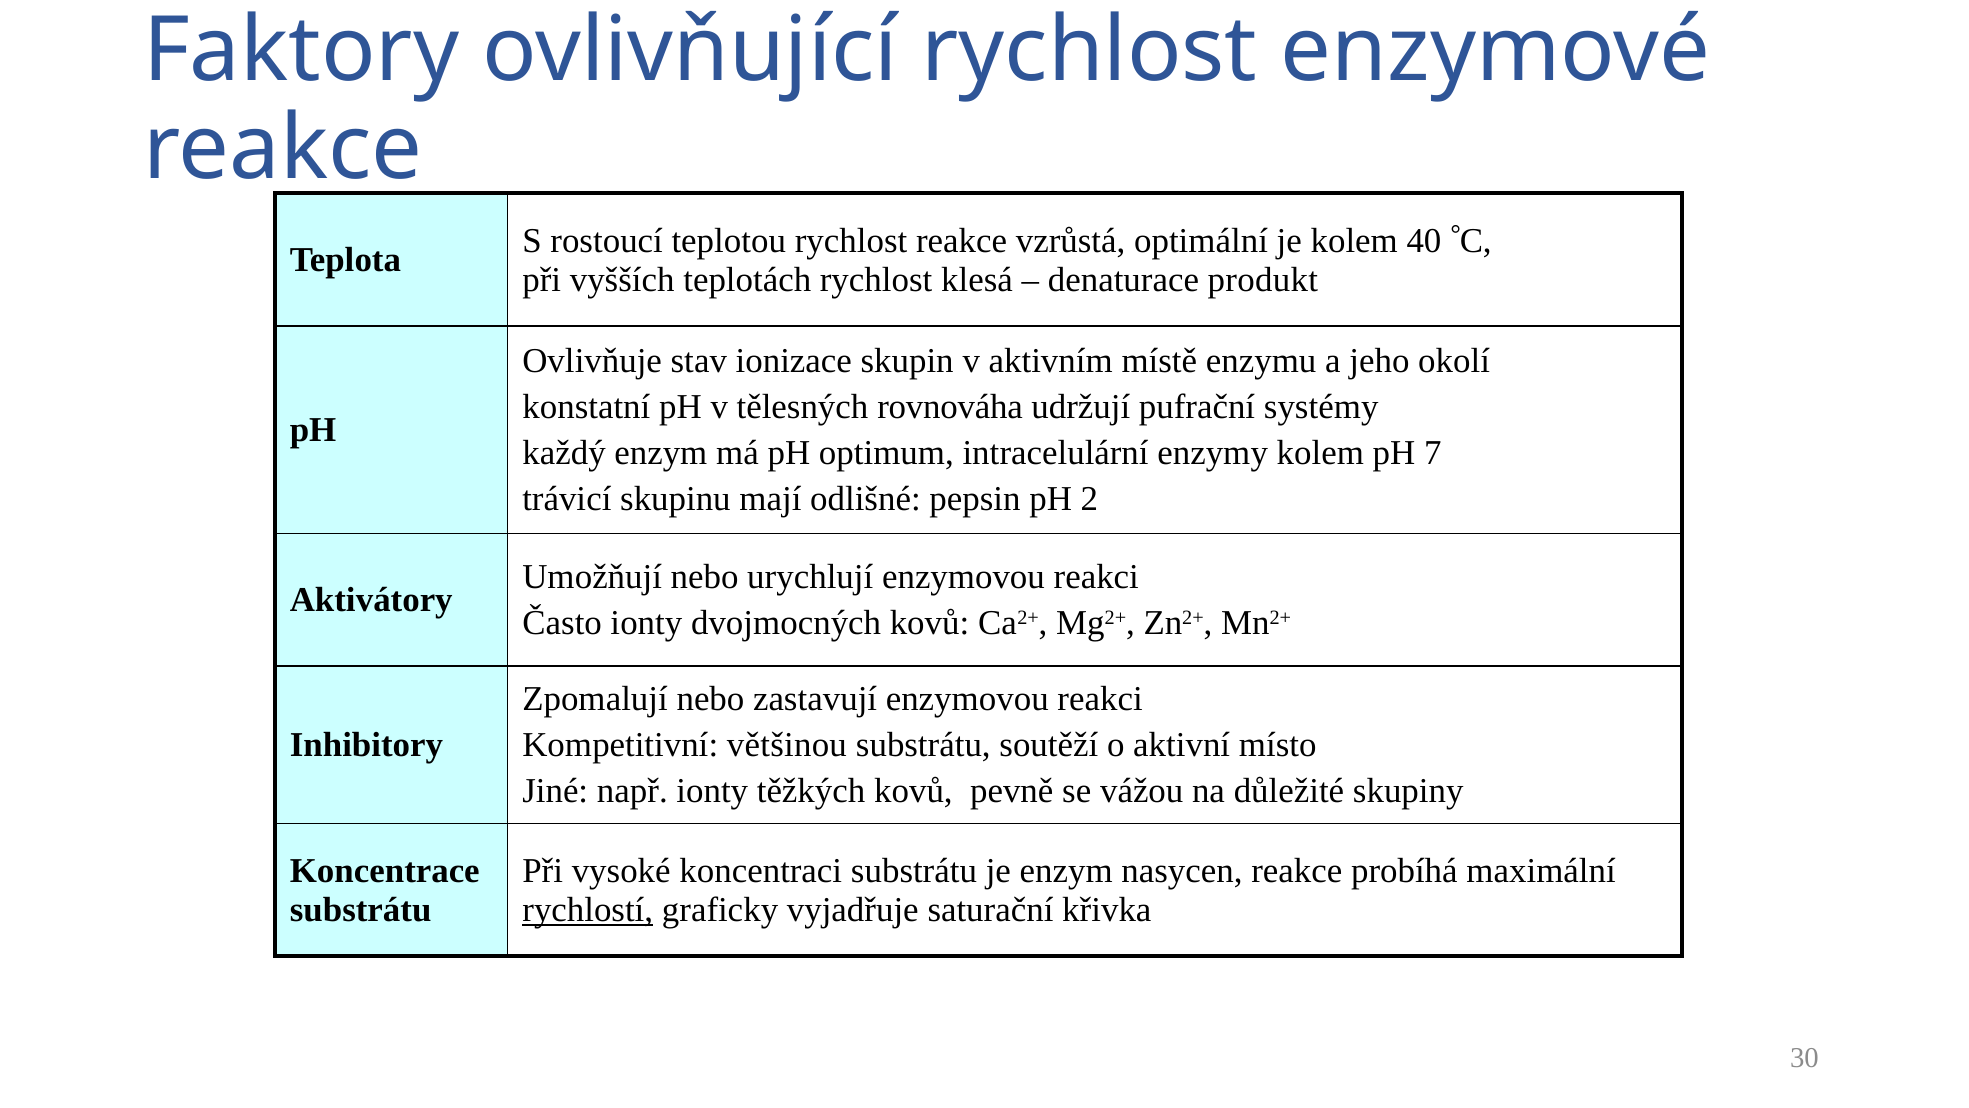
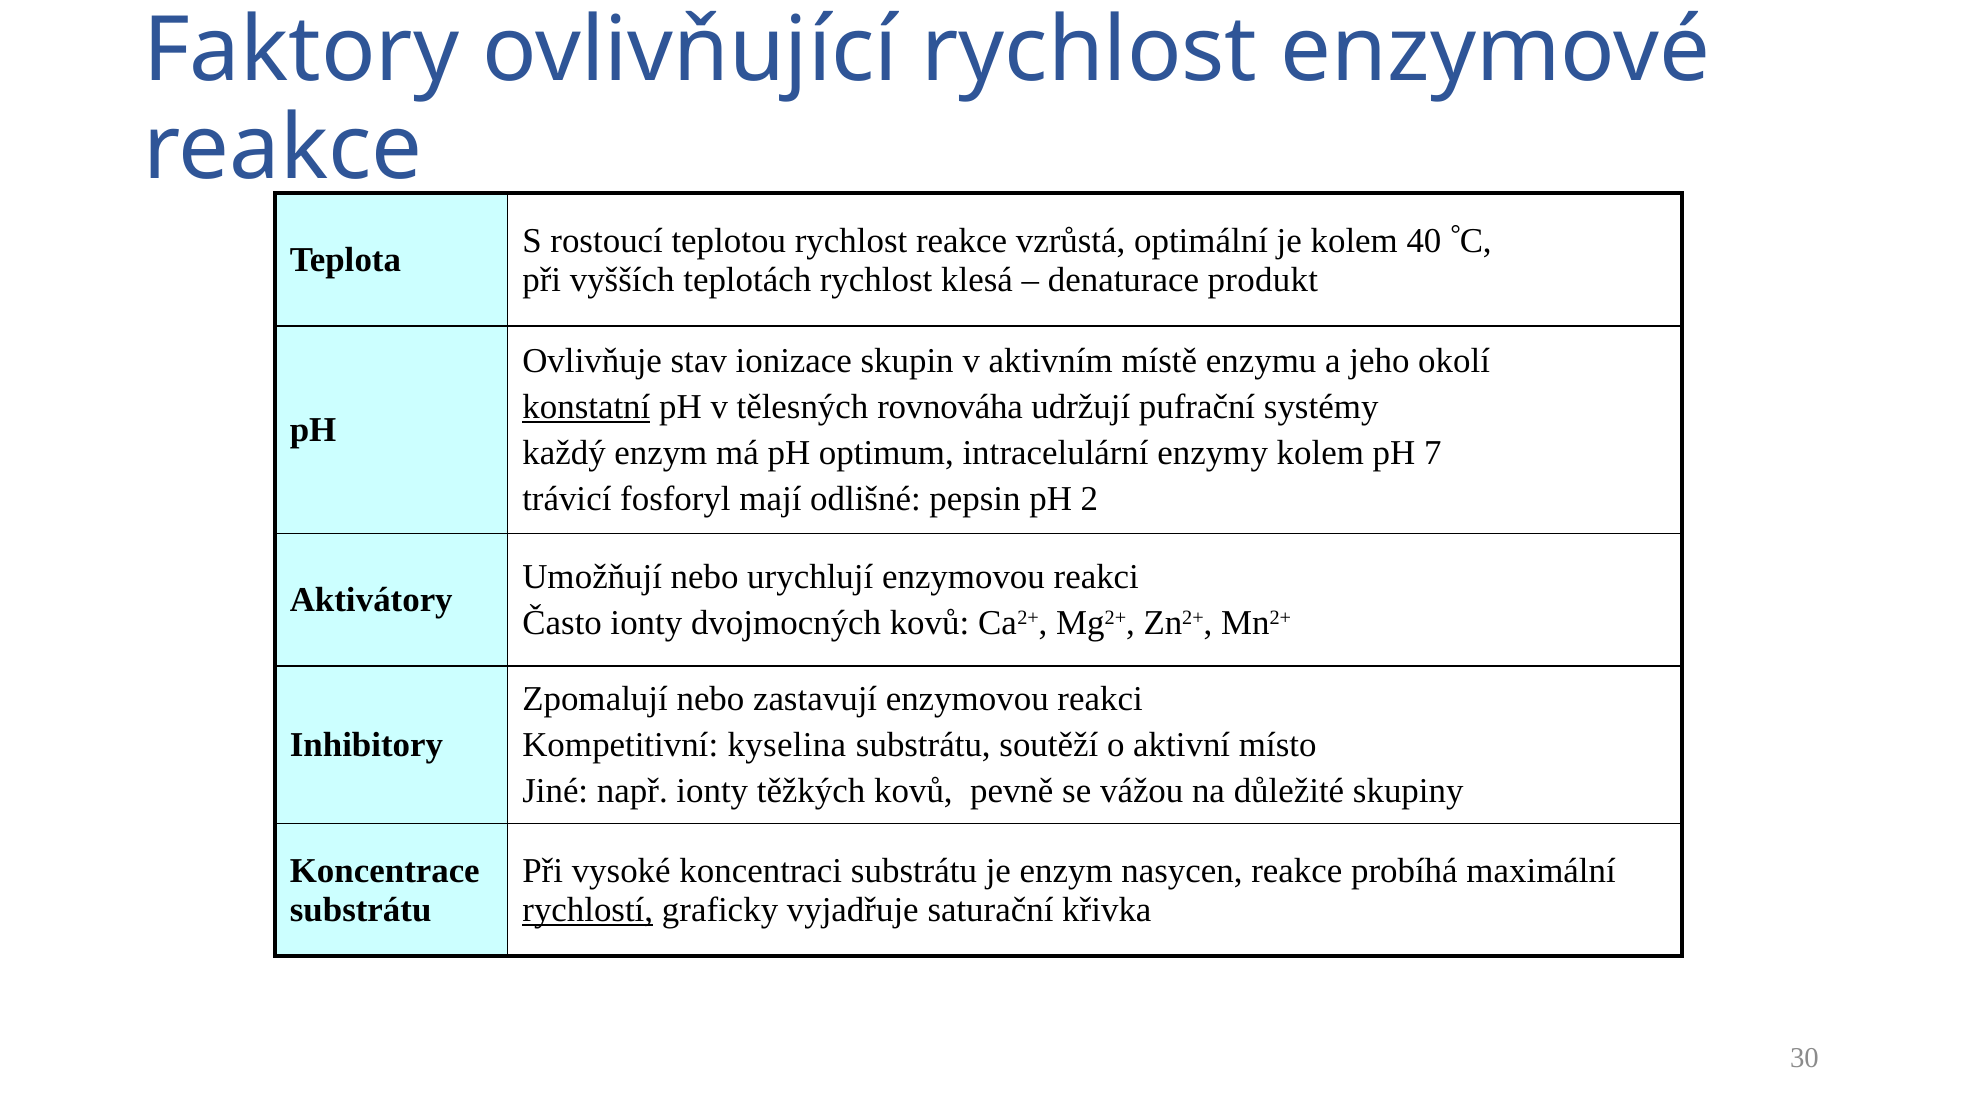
konstatní underline: none -> present (586, 407)
skupinu: skupinu -> fosforyl (675, 499)
většinou: většinou -> kyselina (787, 745)
